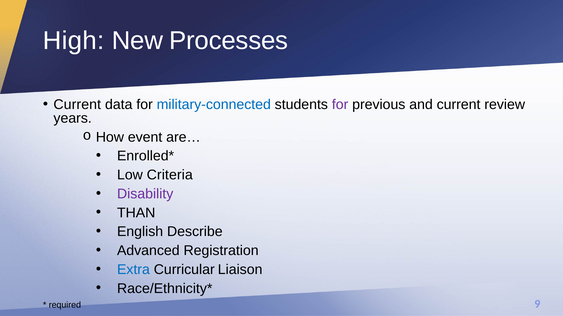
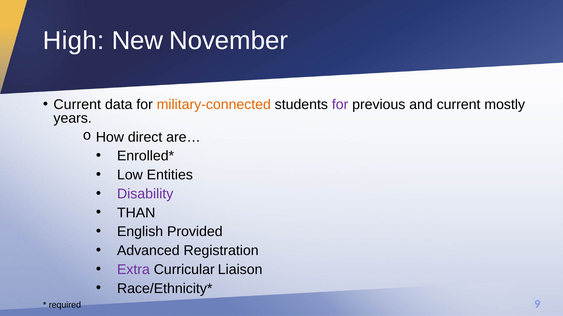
Processes: Processes -> November (229, 41)
military-connected colour: blue -> orange (214, 105)
review: review -> mostly (505, 105)
event: event -> direct (145, 137)
Criteria: Criteria -> Entities (170, 175)
Describe: Describe -> Provided (195, 232)
Extra colour: blue -> purple (133, 270)
